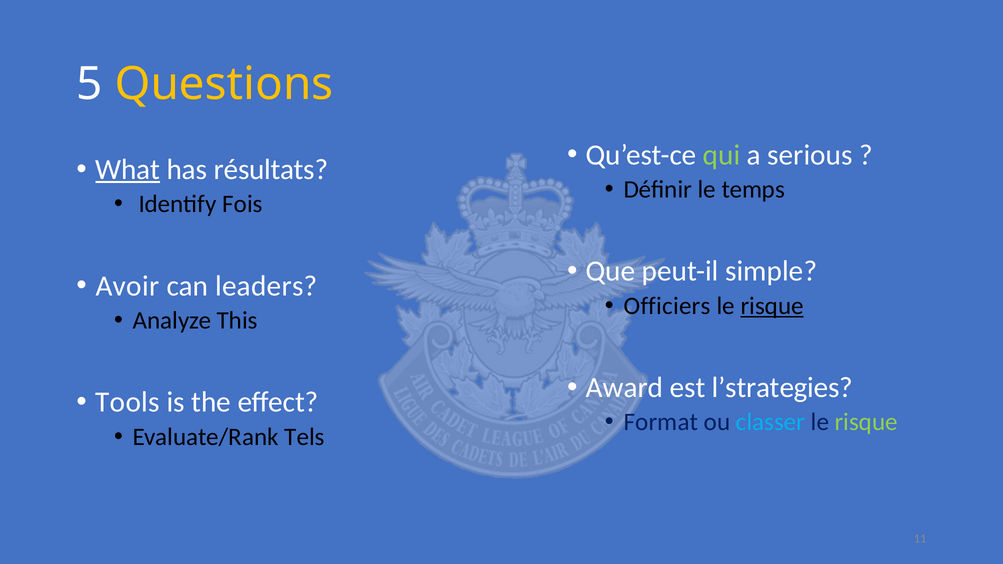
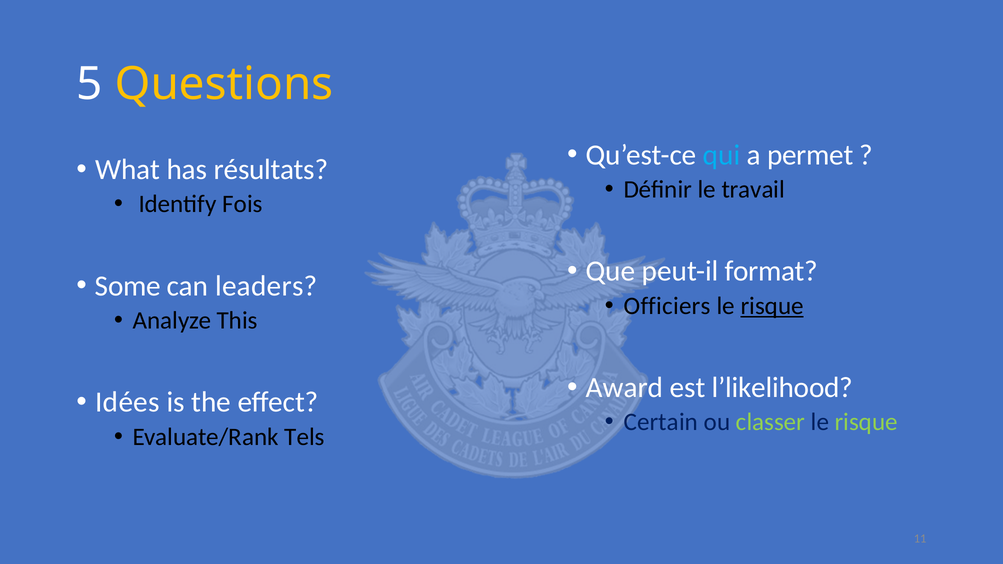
qui colour: light green -> light blue (722, 155)
serious: serious -> permet (810, 155)
What underline: present -> none (128, 170)
temps: temps -> travail (753, 190)
simple: simple -> format (771, 271)
Avoir: Avoir -> Some (128, 286)
l’strategies: l’strategies -> l’likelihood (782, 388)
Tools: Tools -> Idées (128, 402)
Format: Format -> Certain (661, 422)
classer colour: light blue -> light green (771, 422)
